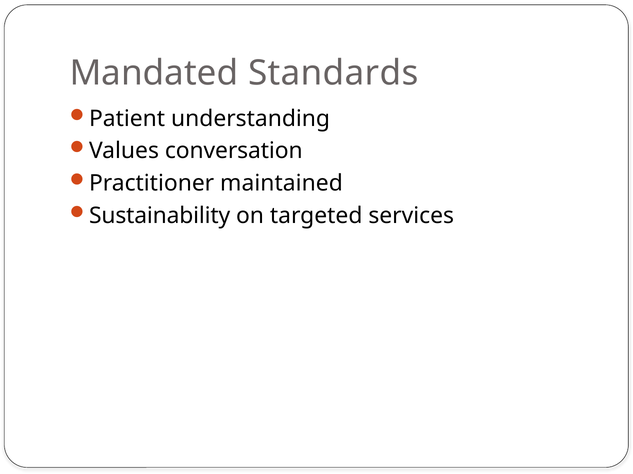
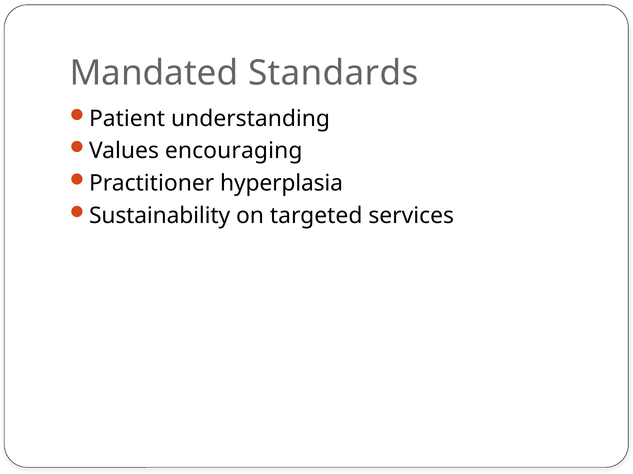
conversation: conversation -> encouraging (234, 151)
maintained: maintained -> hyperplasia (282, 184)
